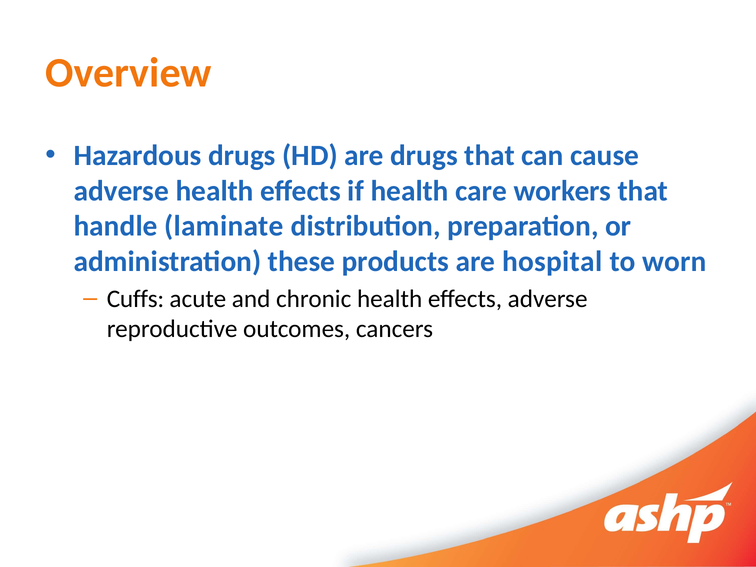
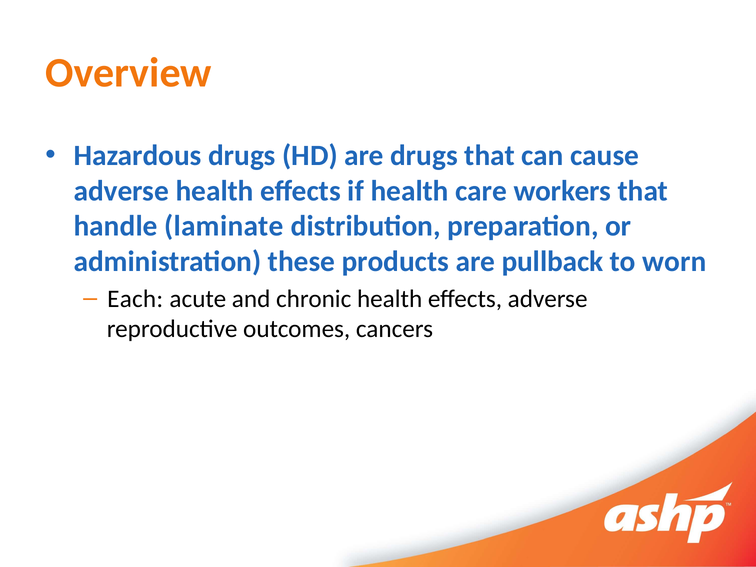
hospital: hospital -> pullback (553, 261)
Cuffs: Cuffs -> Each (135, 299)
